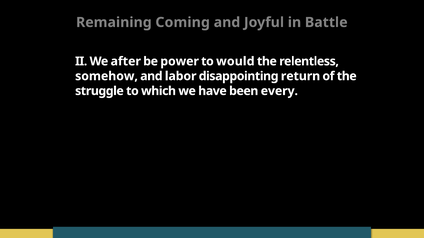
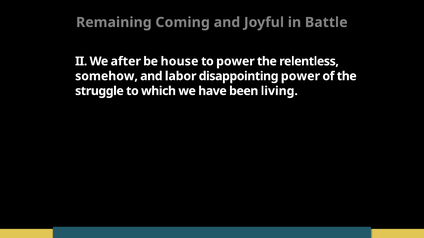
power: power -> house (179, 61)
to would: would -> power (235, 61)
disappointing return: return -> power (300, 76)
every: every -> living (279, 91)
